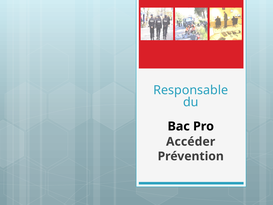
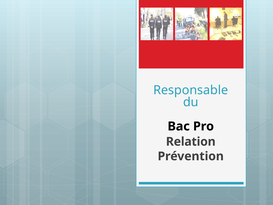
Accéder: Accéder -> Relation (191, 141)
